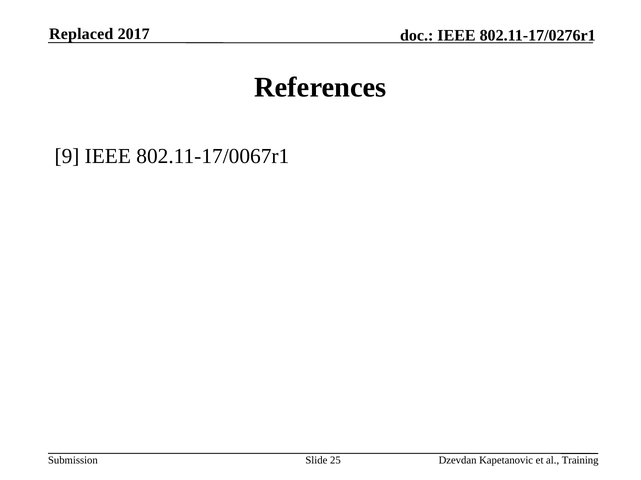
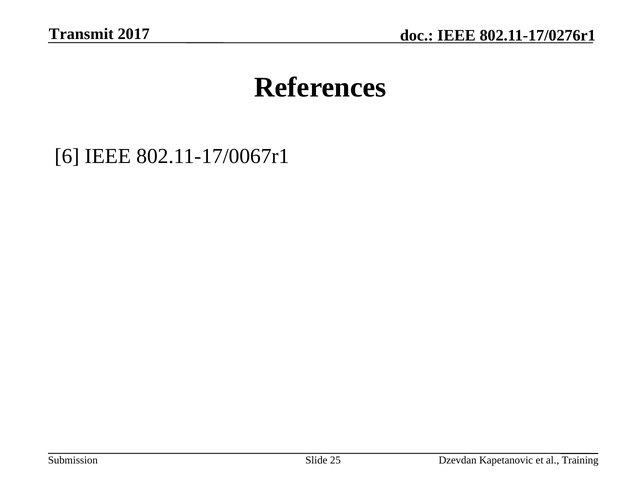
Replaced: Replaced -> Transmit (81, 34)
9: 9 -> 6 (67, 156)
